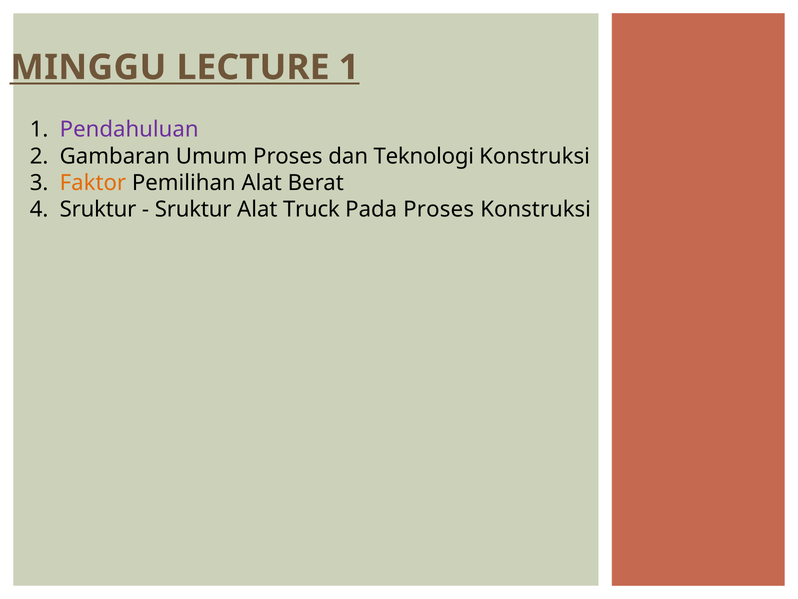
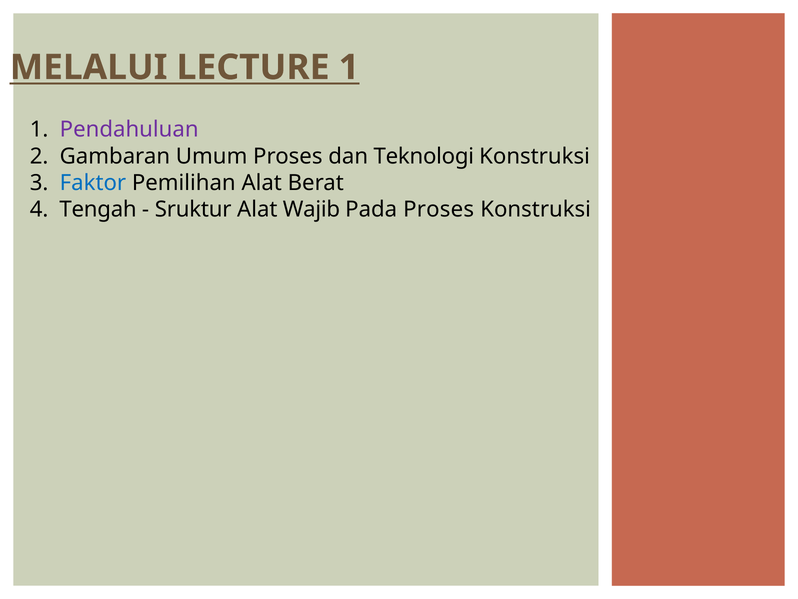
MINGGU: MINGGU -> MELALUI (89, 67)
Faktor colour: orange -> blue (93, 183)
Sruktur: Sruktur -> Tengah (98, 209)
Truck: Truck -> Wajib (311, 209)
